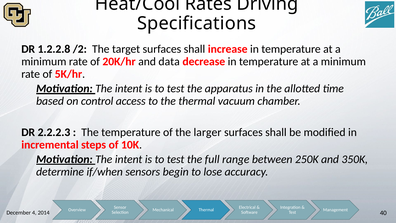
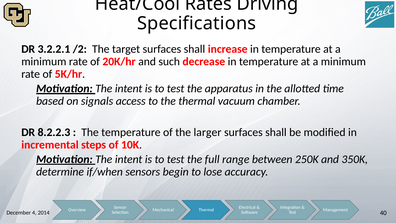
1.2.2.8: 1.2.2.8 -> 3.2.2.1 (54, 49)
data: data -> such (169, 62)
control: control -> signals (97, 101)
2.2.2.3: 2.2.2.3 -> 8.2.2.3 (54, 132)
